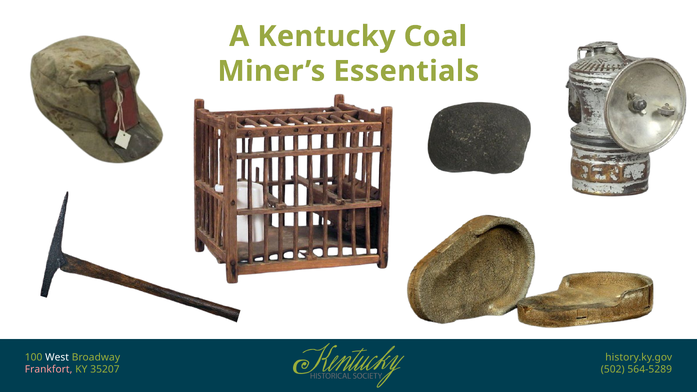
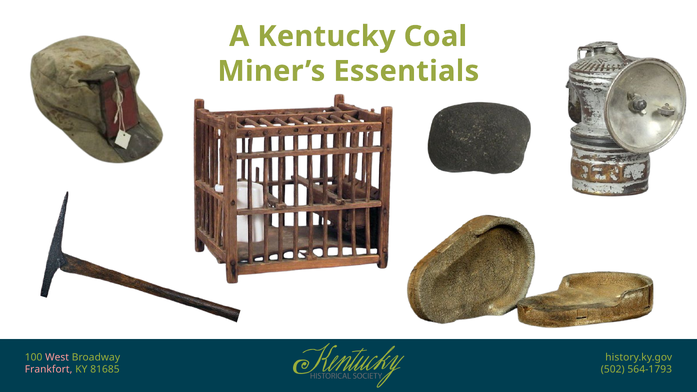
West colour: white -> pink (57, 357)
35207: 35207 -> 81685 (105, 370)
564-5289: 564-5289 -> 564-1793 (650, 370)
